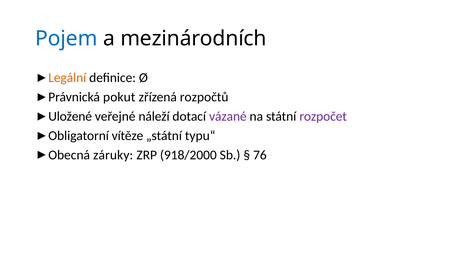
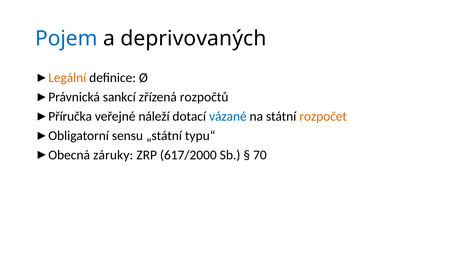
mezinárodních: mezinárodních -> deprivovaných (193, 39)
pokut: pokut -> sankcí (119, 97)
Uložené: Uložené -> Příručka (70, 116)
vázané colour: purple -> blue (228, 116)
rozpočet colour: purple -> orange (323, 116)
vítěze: vítěze -> sensu (127, 136)
918/2000: 918/2000 -> 617/2000 (188, 155)
76: 76 -> 70 (260, 155)
